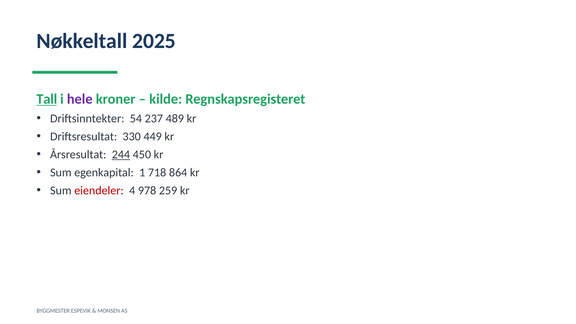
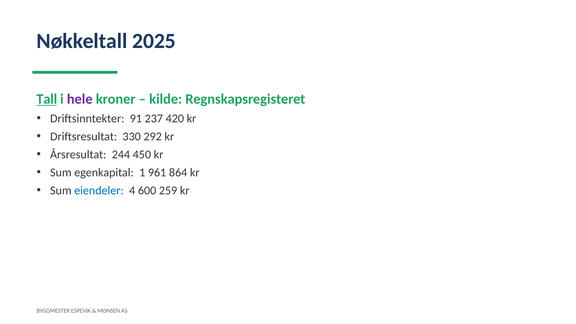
54: 54 -> 91 (136, 118)
489: 489 -> 420 (175, 118)
449: 449 -> 292 (153, 136)
244 underline: present -> none (121, 154)
718: 718 -> 961 (157, 172)
eiendeler colour: red -> blue (99, 190)
978: 978 -> 600 (147, 190)
